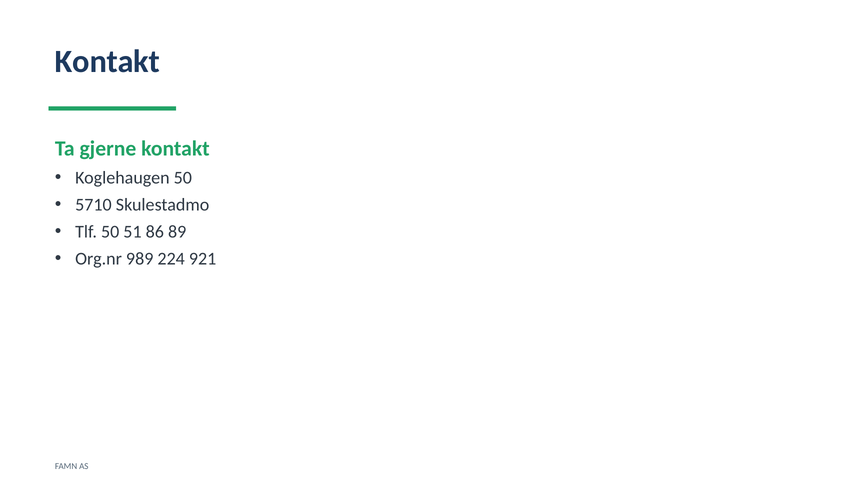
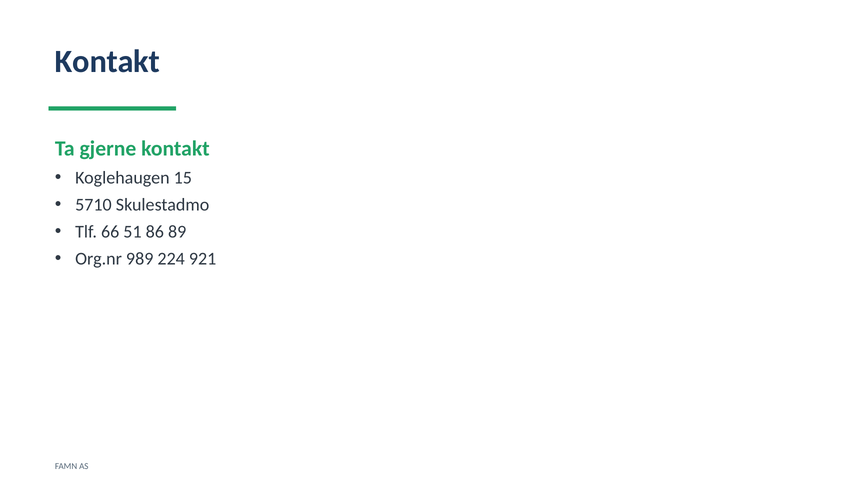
Koglehaugen 50: 50 -> 15 (183, 178)
Tlf 50: 50 -> 66 (110, 232)
